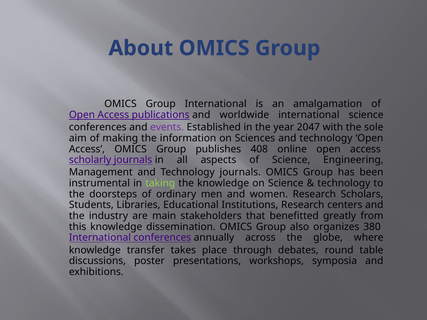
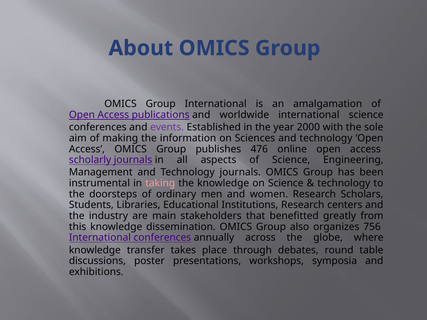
2047: 2047 -> 2000 (308, 127)
408: 408 -> 476 (259, 149)
taking colour: light green -> pink (160, 183)
380: 380 -> 756 (372, 227)
